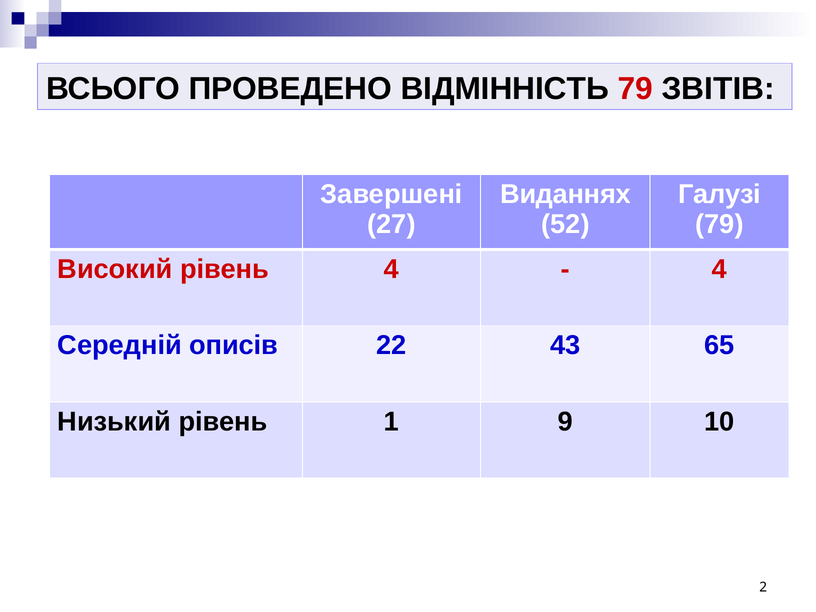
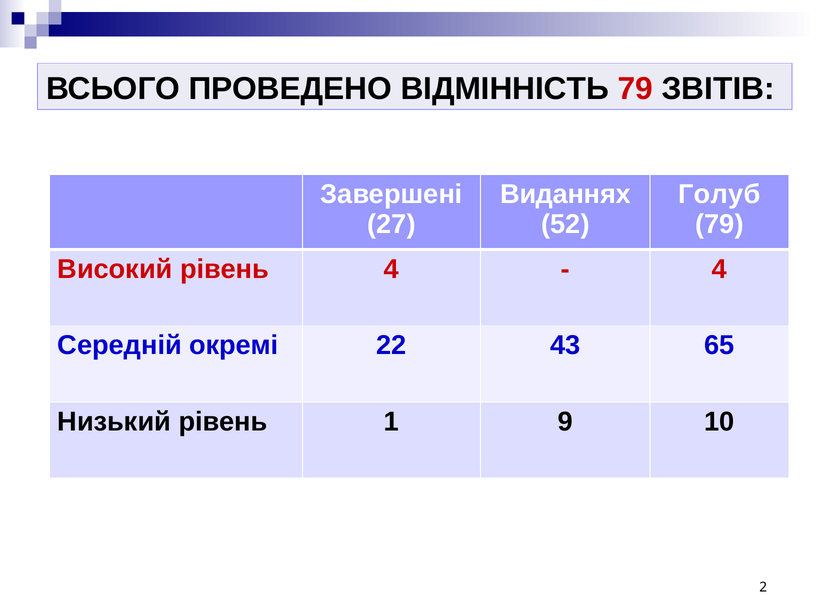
Галузі: Галузі -> Голуб (719, 194)
описів: описів -> окремі (234, 345)
